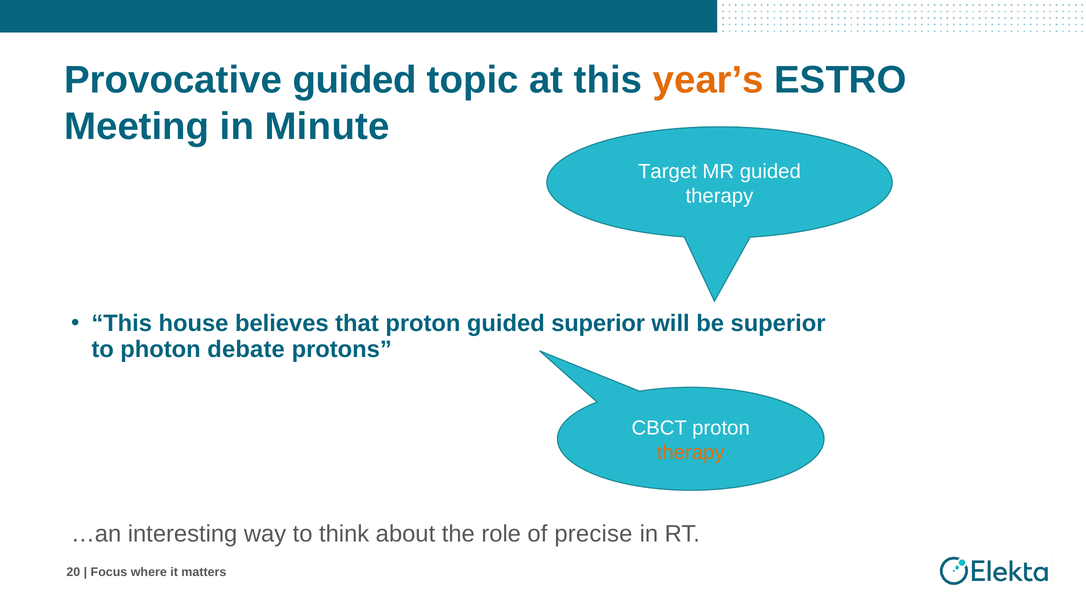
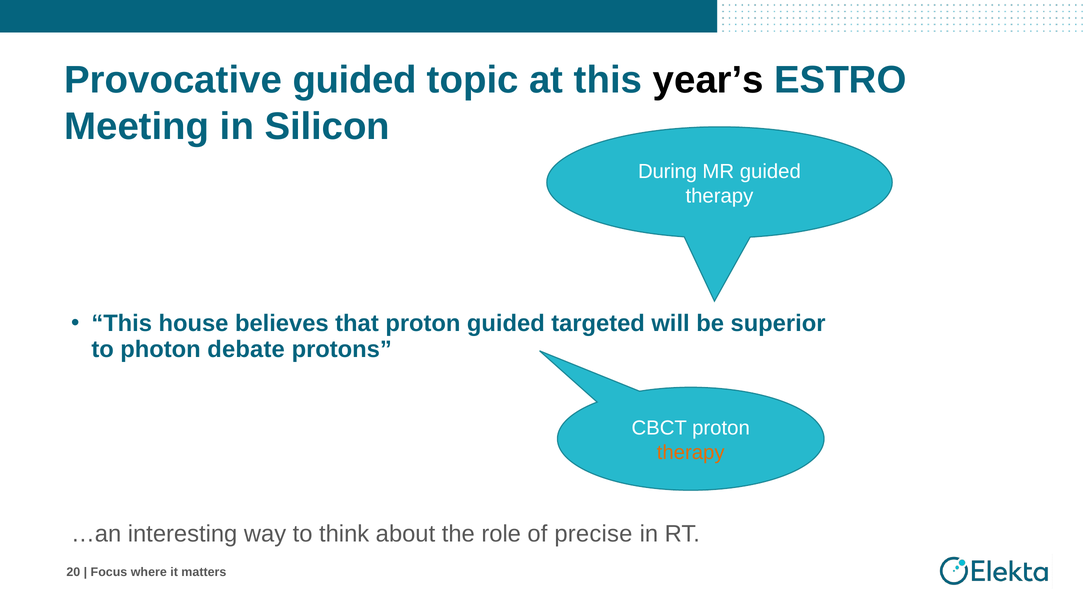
year’s colour: orange -> black (708, 80)
Minute: Minute -> Silicon (327, 126)
Target: Target -> During (668, 172)
guided superior: superior -> targeted (598, 324)
